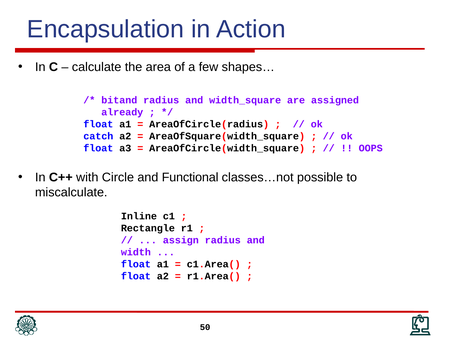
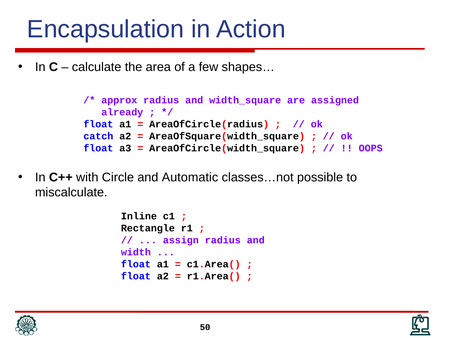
bitand: bitand -> approx (119, 100)
Functional: Functional -> Automatic (190, 177)
